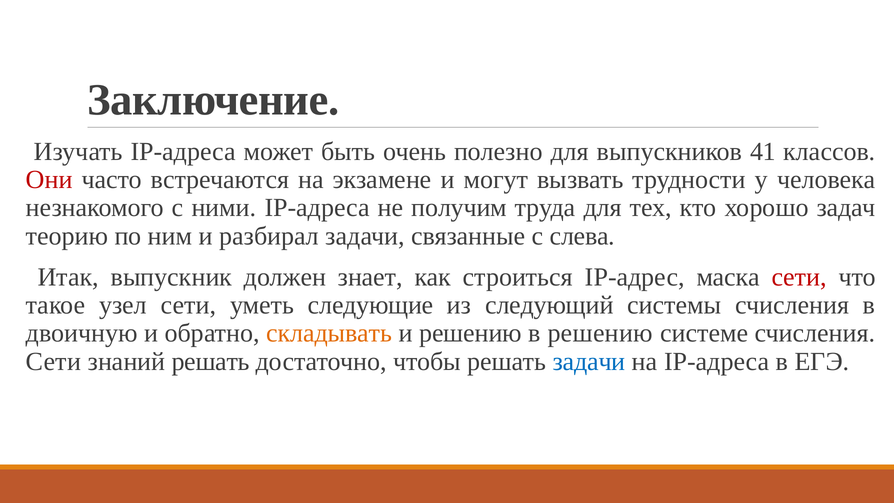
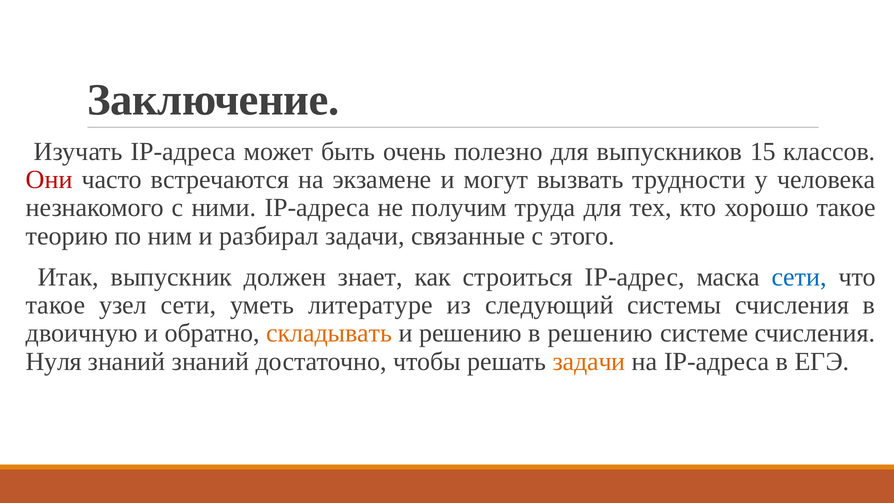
41: 41 -> 15 (763, 152)
хорошо задач: задач -> такое (846, 208)
слева: слева -> этого (582, 236)
сети colour: red -> blue (799, 277)
следующие: следующие -> литературе (370, 305)
Сети: Сети -> Нуля (54, 361)
знаний решать: решать -> знаний (211, 361)
задачи colour: blue -> orange (589, 361)
